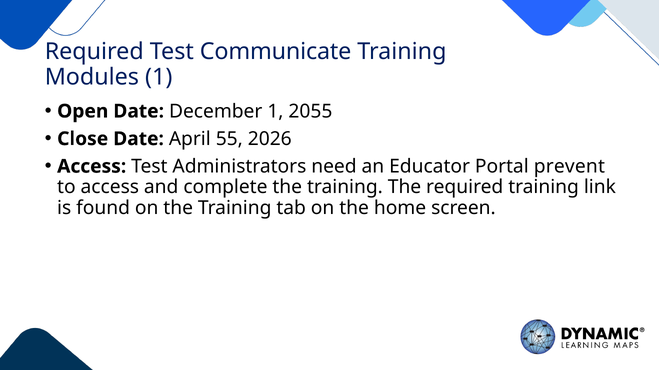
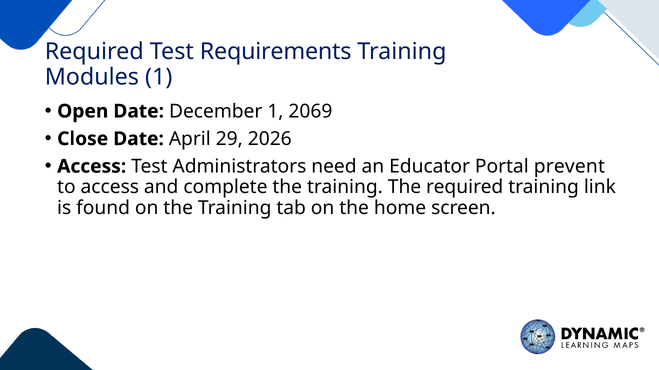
Communicate: Communicate -> Requirements (276, 52)
2055: 2055 -> 2069 (310, 111)
55: 55 -> 29 (229, 139)
